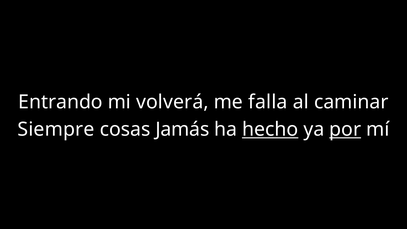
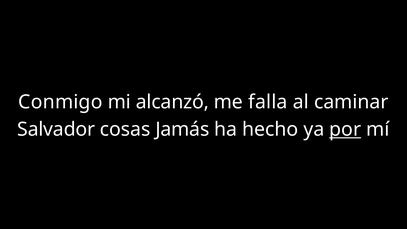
Entrando: Entrando -> Conmigo (60, 102)
volverá: volverá -> alcanzó (172, 102)
Siempre: Siempre -> Salvador (56, 129)
hecho underline: present -> none (270, 129)
